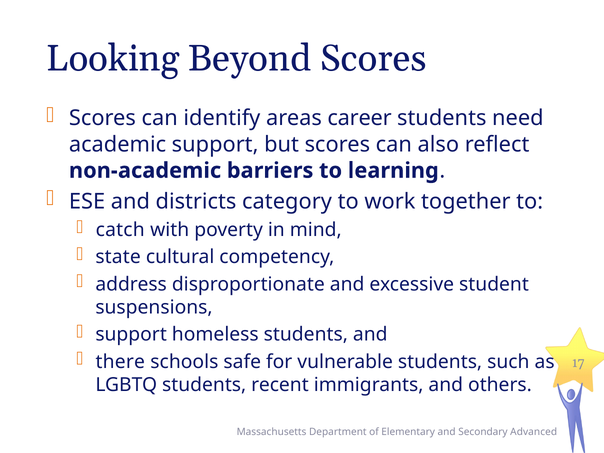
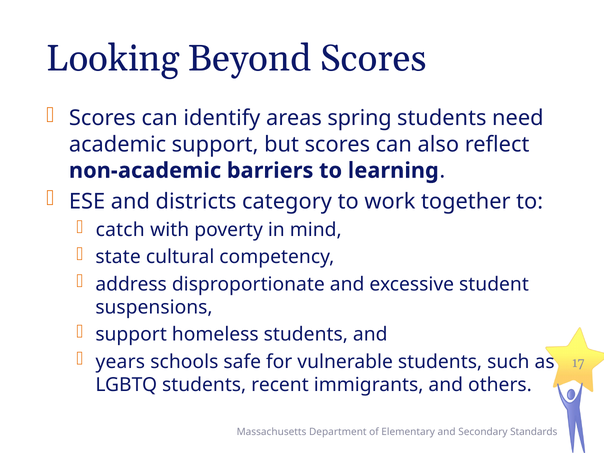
career: career -> spring (360, 118)
there: there -> years (120, 362)
Advanced: Advanced -> Standards (534, 432)
